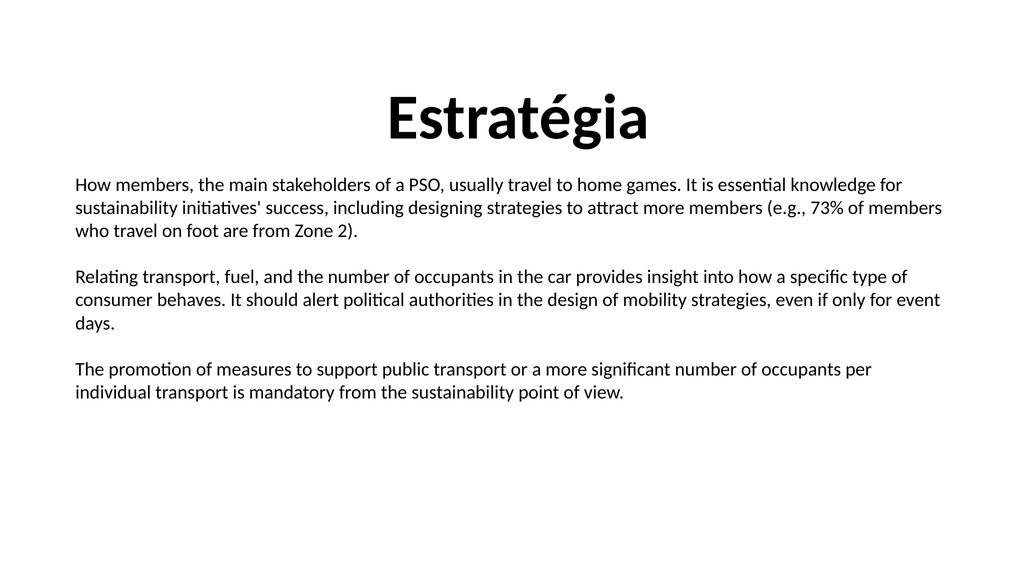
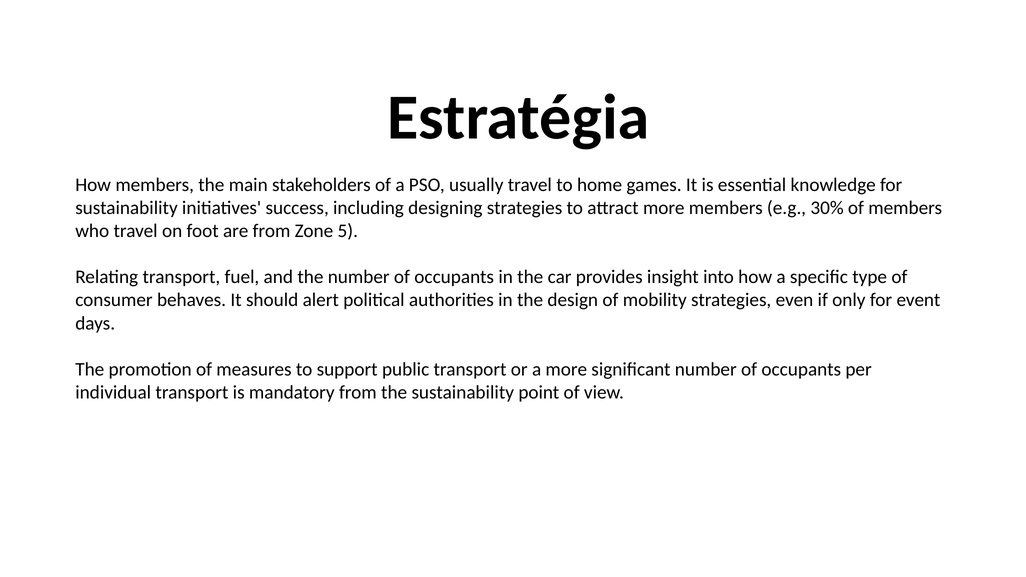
73%: 73% -> 30% (827, 208)
2: 2 -> 5 (348, 231)
